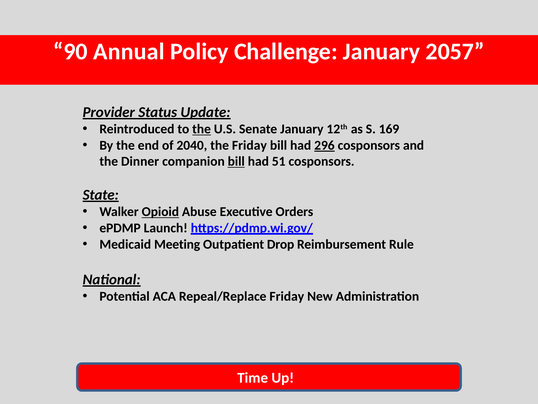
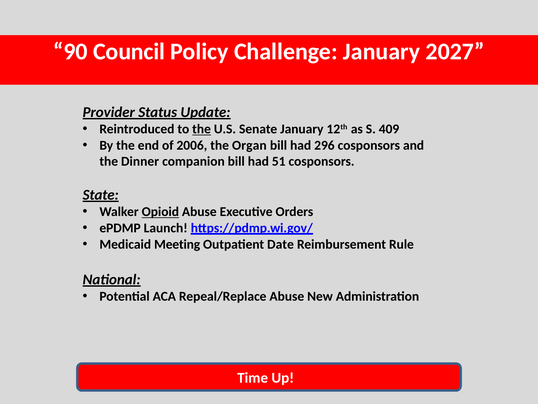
Annual: Annual -> Council (129, 51)
2057: 2057 -> 2027 (455, 51)
169: 169 -> 409 (389, 129)
2040: 2040 -> 2006 (192, 145)
the Friday: Friday -> Organ (249, 145)
296 underline: present -> none (324, 145)
bill underline: present -> none (236, 161)
Drop: Drop -> Date (281, 244)
Repeal/Replace Friday: Friday -> Abuse (287, 296)
